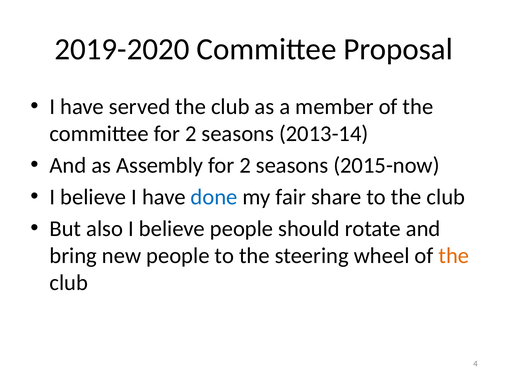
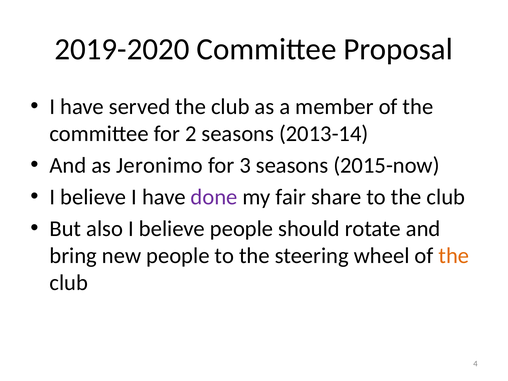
Assembly: Assembly -> Jeronimo (160, 165)
2: 2 -> 3 (245, 165)
done colour: blue -> purple (214, 197)
